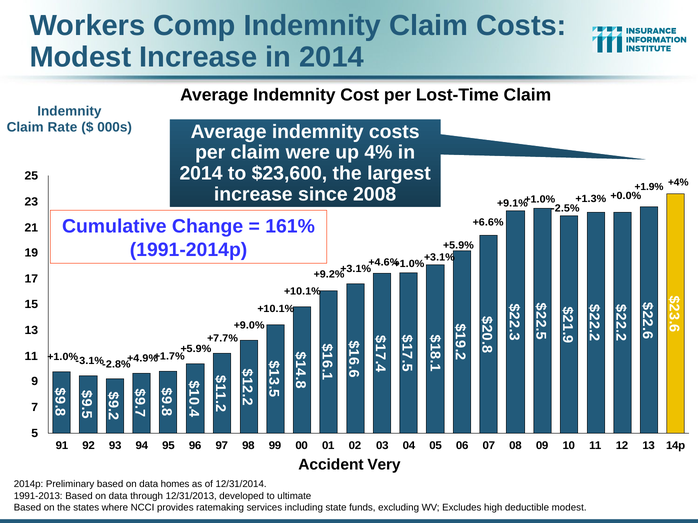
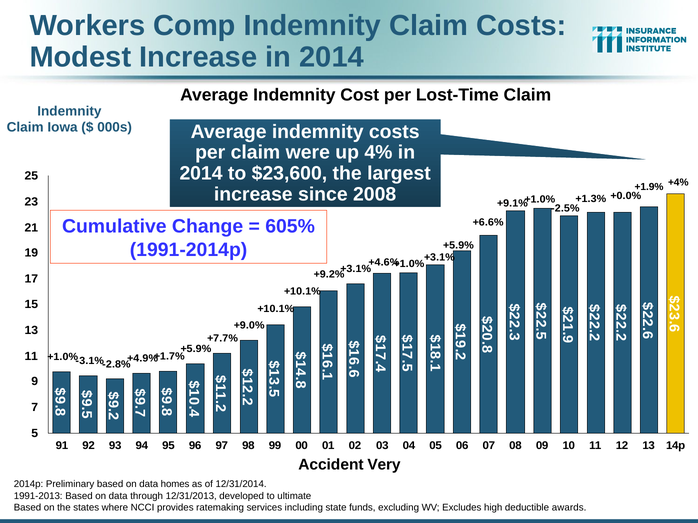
Rate: Rate -> Iowa (63, 127)
161%: 161% -> 605% (290, 227)
deductible modest: modest -> awards (569, 508)
